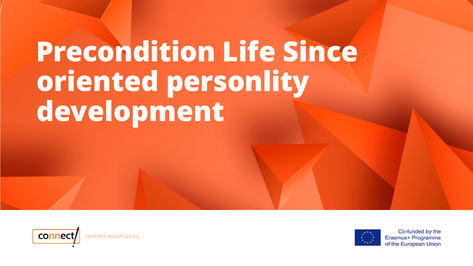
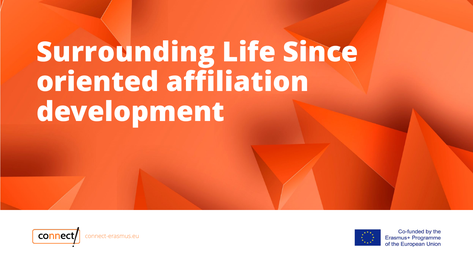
Precondition: Precondition -> Surrounding (126, 52)
personlity: personlity -> affiliation (237, 82)
